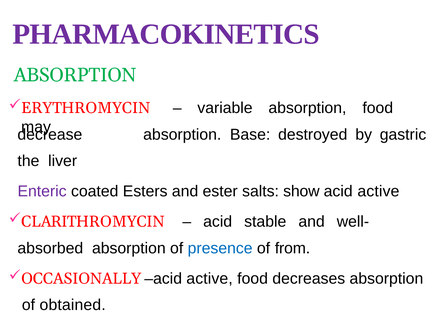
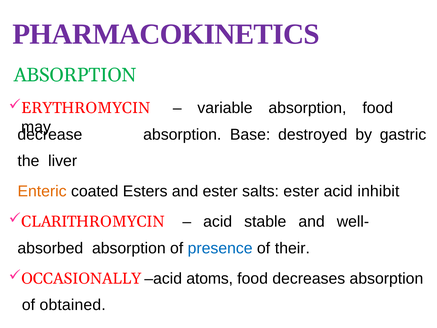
Enteric colour: purple -> orange (42, 191)
salts show: show -> ester (301, 191)
active: active -> inhibit (378, 191)
from: from -> their (292, 248)
active: active -> atoms (210, 278)
